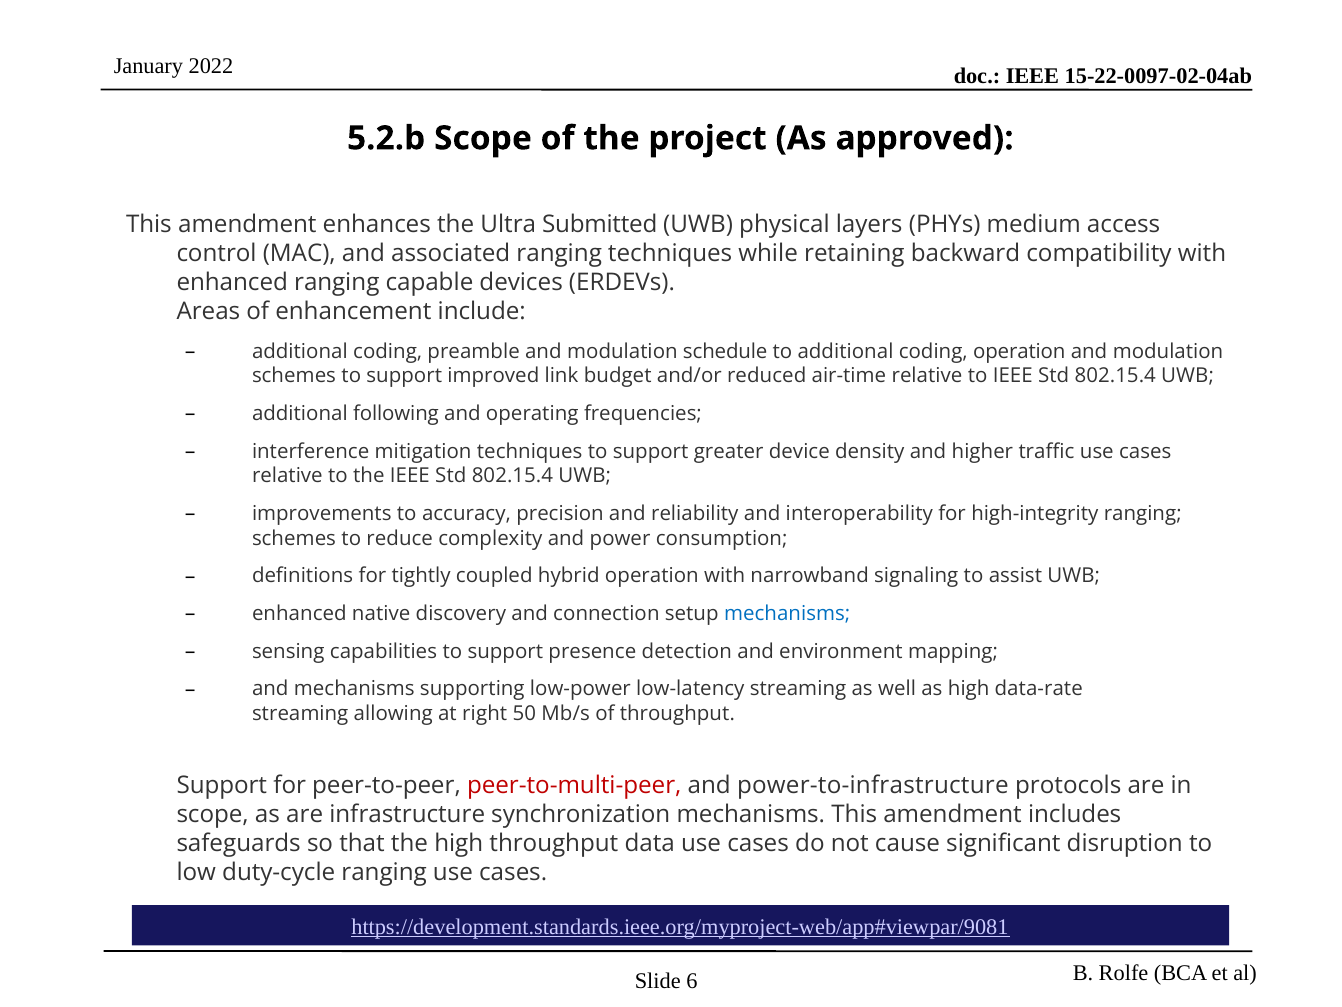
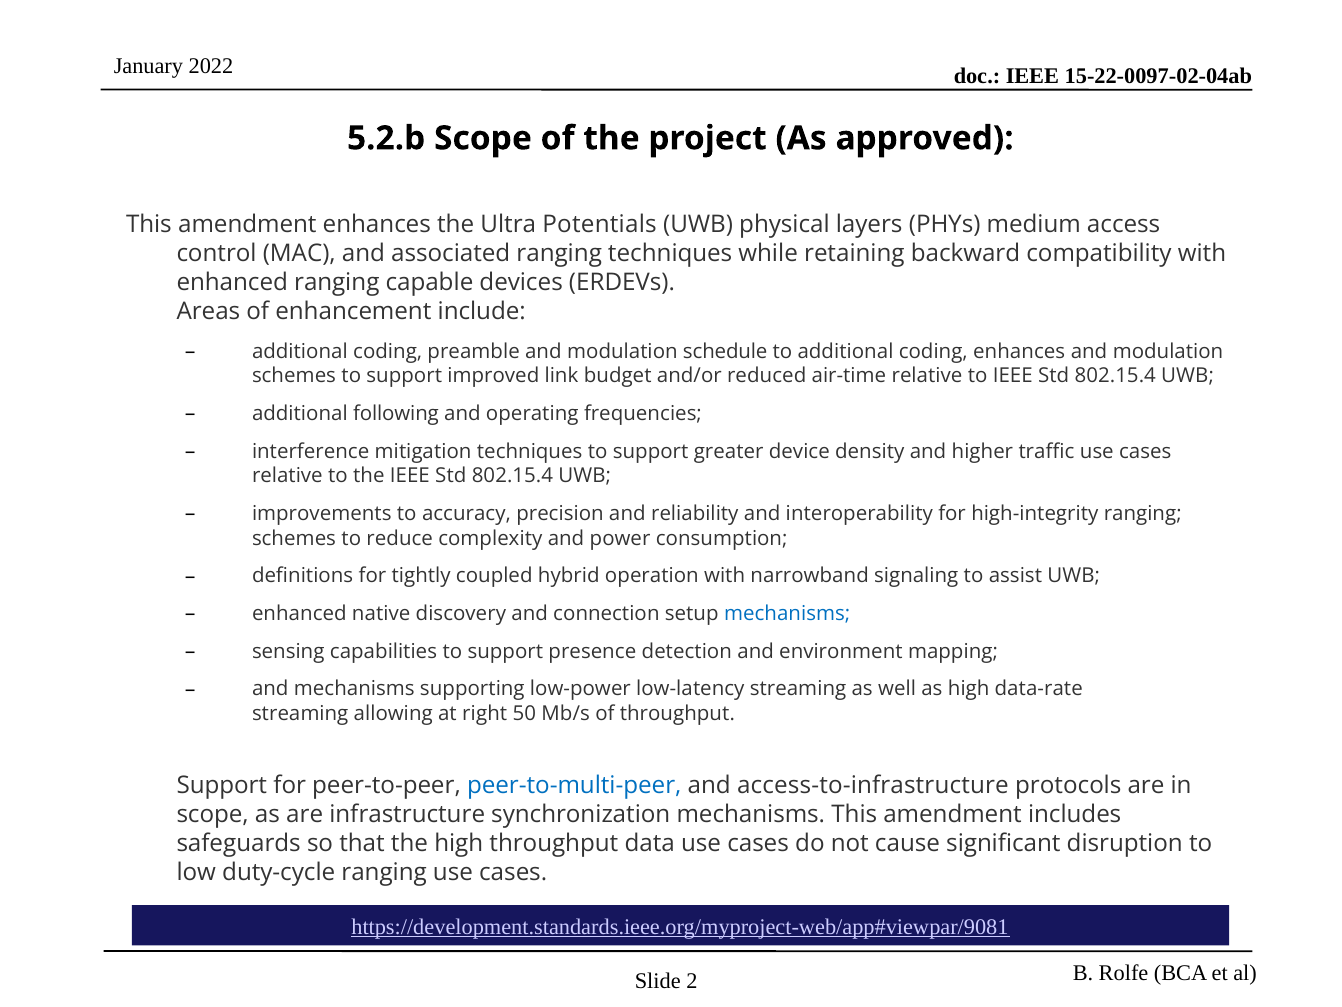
Submitted: Submitted -> Potentials (600, 224)
coding operation: operation -> enhances (1019, 351)
peer-to-multi-peer colour: red -> blue (574, 785)
power-to-infrastructure: power-to-infrastructure -> access-to-infrastructure (873, 785)
6: 6 -> 2 (692, 981)
